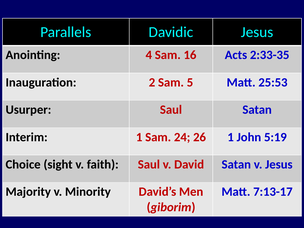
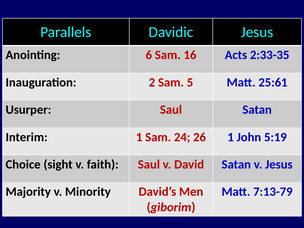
4: 4 -> 6 (149, 55)
25:53: 25:53 -> 25:61 (273, 82)
7:13-17: 7:13-17 -> 7:13-79 (273, 192)
